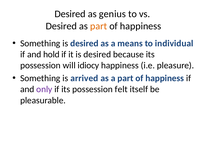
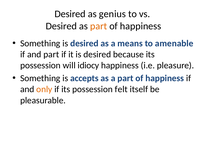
individual: individual -> amenable (174, 43)
and hold: hold -> part (51, 54)
arrived: arrived -> accepts (84, 78)
only colour: purple -> orange (44, 89)
